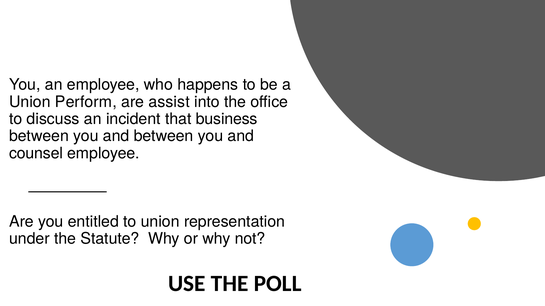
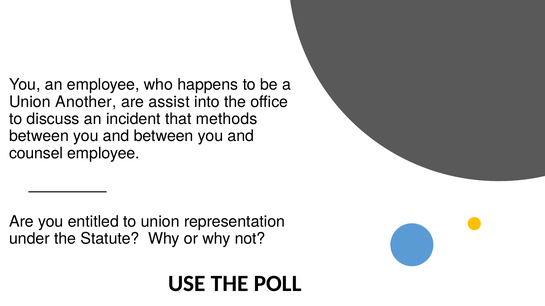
Perform: Perform -> Another (86, 102)
business: business -> methods (227, 119)
